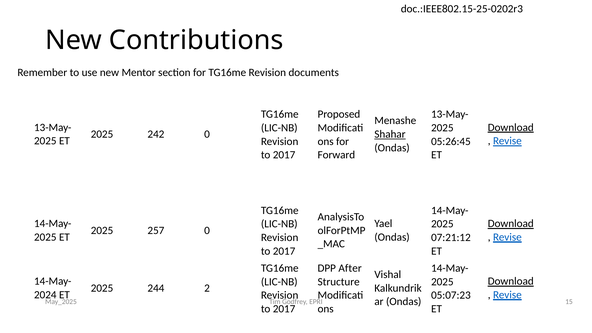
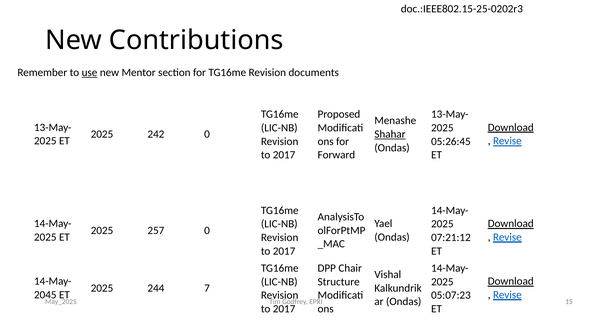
use underline: none -> present (90, 72)
After: After -> Chair (350, 268)
2: 2 -> 7 (207, 288)
2024: 2024 -> 2045 (45, 295)
